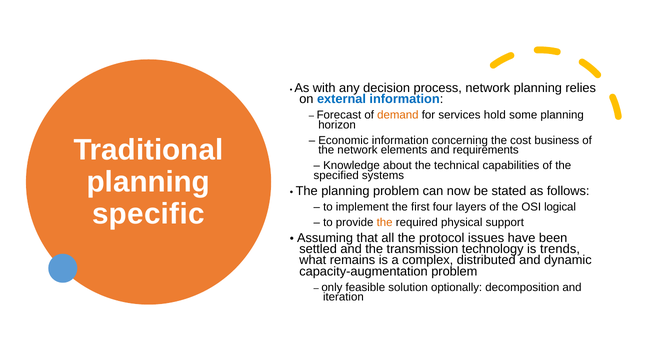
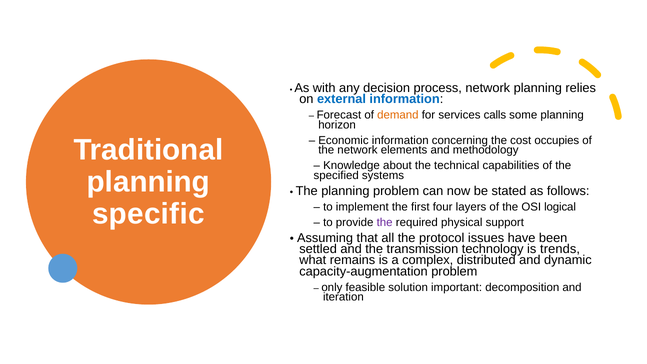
hold: hold -> calls (495, 115)
business: business -> occupies (557, 140)
requirements: requirements -> methodology (486, 150)
the colour: orange -> purple (385, 222)
optionally: optionally -> important (457, 287)
